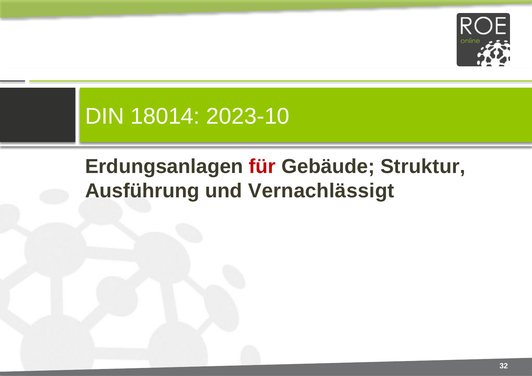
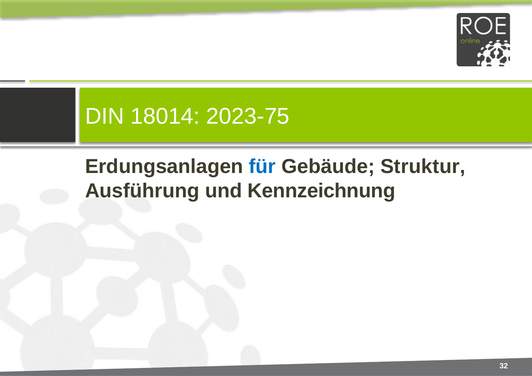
2023-10: 2023-10 -> 2023-75 (248, 117)
für colour: red -> blue (262, 167)
Vernachlässigt: Vernachlässigt -> Kennzeichnung (321, 191)
